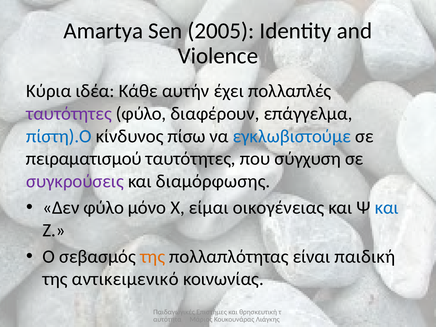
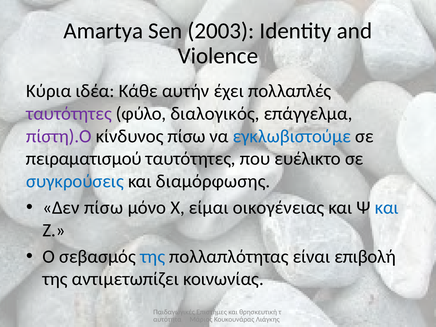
2005: 2005 -> 2003 (221, 31)
διαφέρουν: διαφέρουν -> διαλογικός (215, 114)
πίστη).Ο colour: blue -> purple (59, 136)
σύγχυση: σύγχυση -> ευέλικτο (308, 159)
συγκρούσεις colour: purple -> blue (75, 181)
Δεν φύλο: φύλο -> πίσω (104, 208)
της colour: orange -> blue (153, 257)
παιδική: παιδική -> επιβολή (365, 257)
αντικειμενικό: αντικειμενικό -> αντιμετωπίζει (125, 279)
